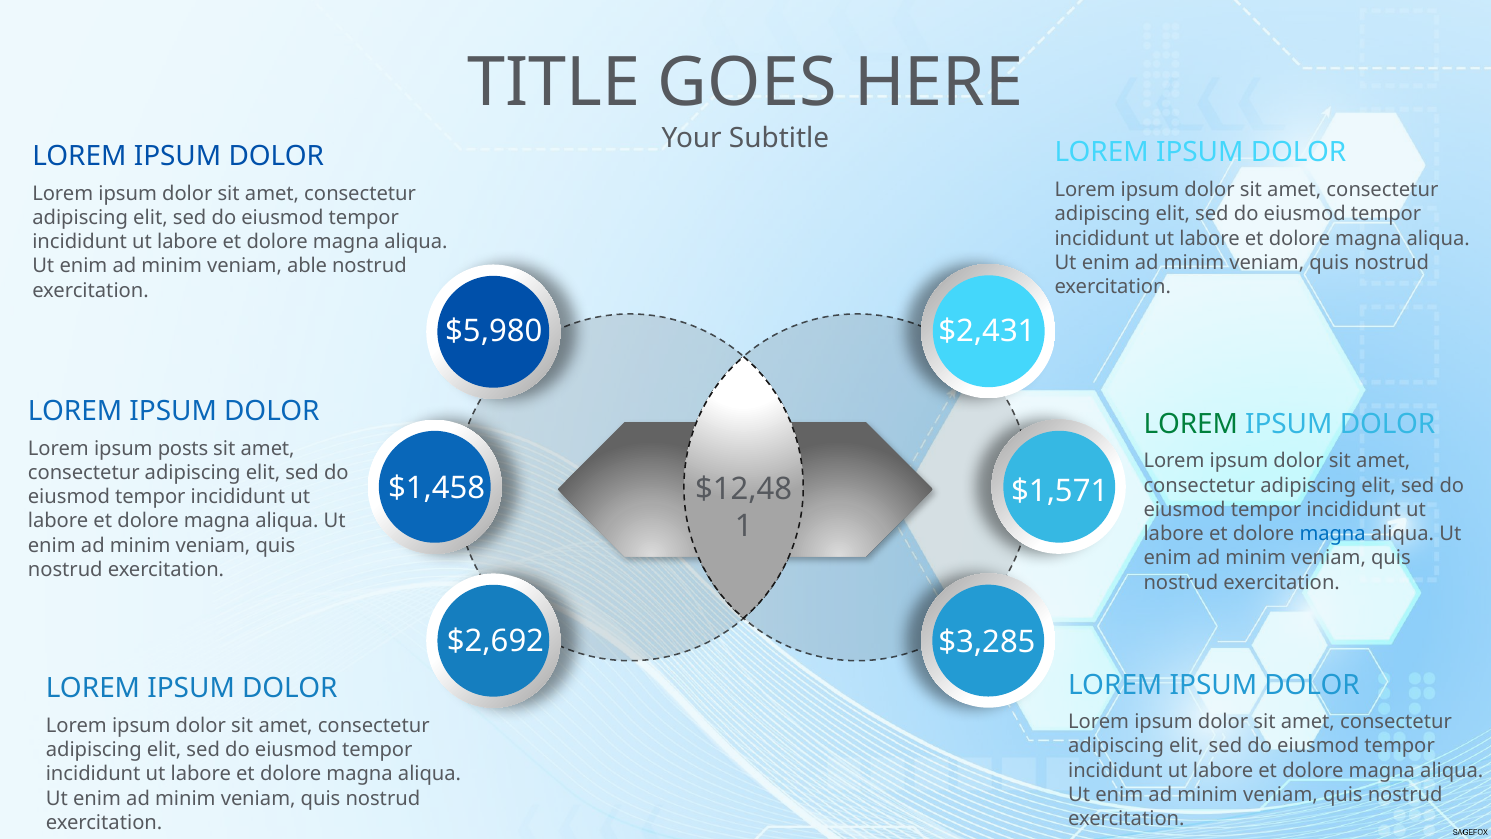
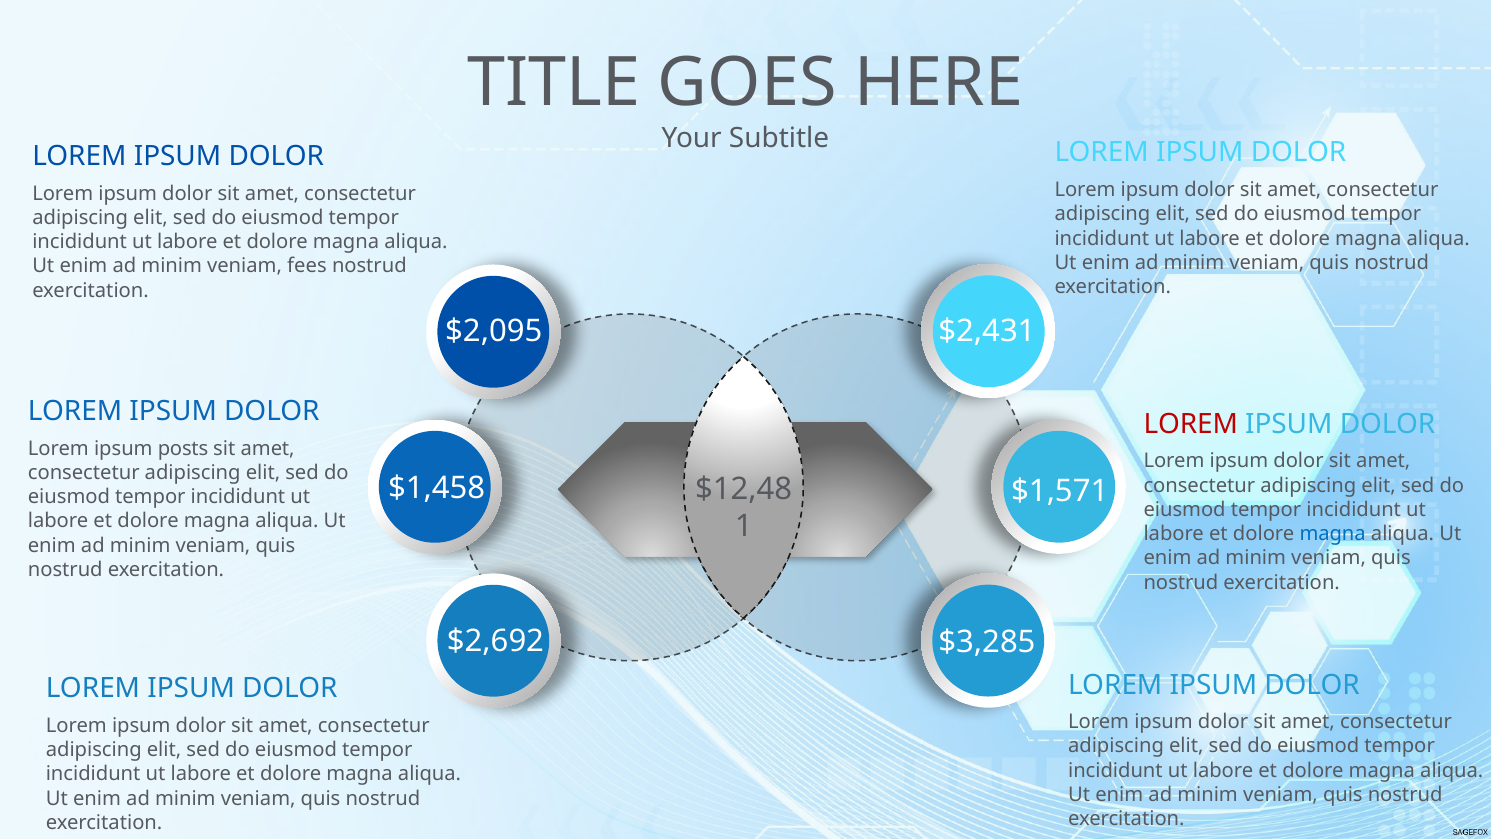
able: able -> fees (307, 266)
$5,980: $5,980 -> $2,095 (494, 331)
LOREM colour: green -> red (1191, 424)
